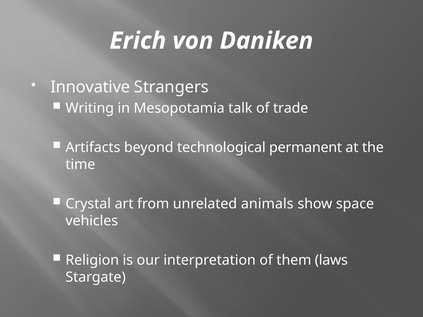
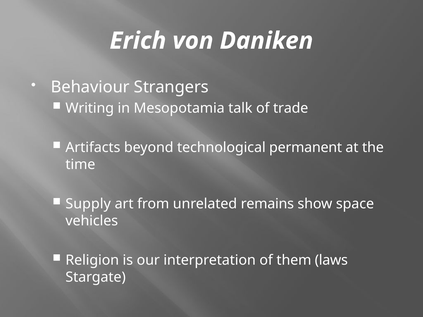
Innovative: Innovative -> Behaviour (90, 87)
Crystal: Crystal -> Supply (88, 204)
animals: animals -> remains (267, 204)
